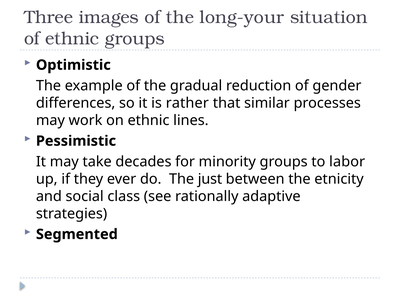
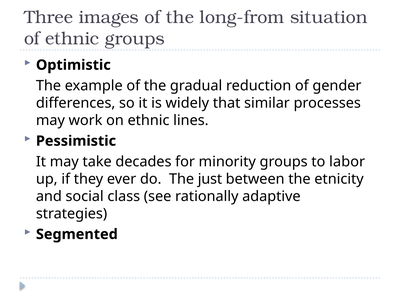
long-your: long-your -> long-from (242, 17)
rather: rather -> widely (187, 103)
